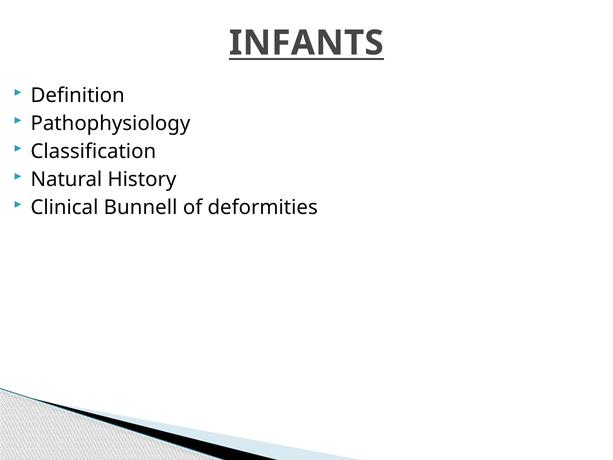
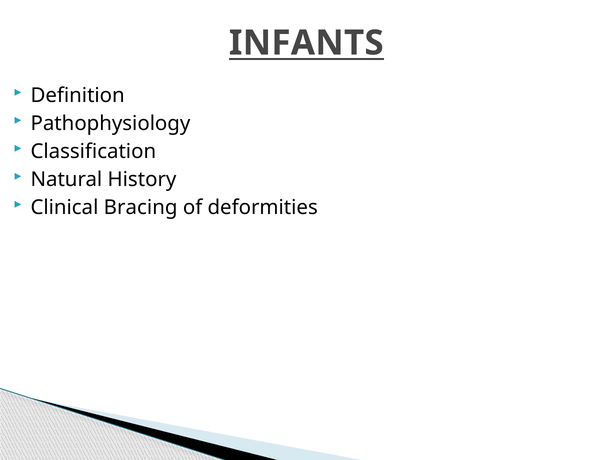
Bunnell: Bunnell -> Bracing (141, 207)
